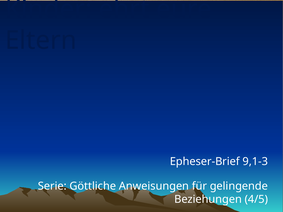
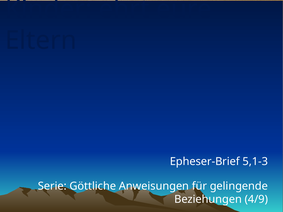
9,1-3: 9,1-3 -> 5,1-3 (255, 162)
4/5: 4/5 -> 4/9 (256, 199)
